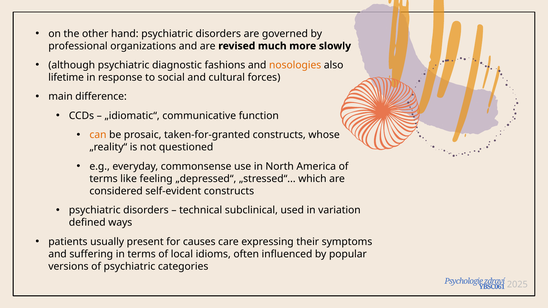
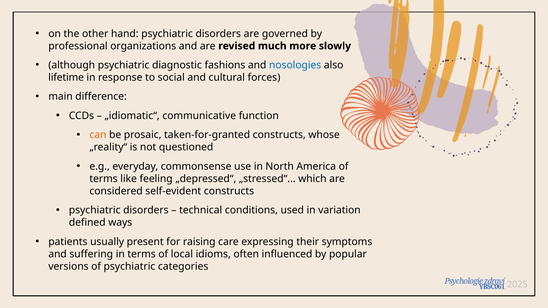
nosologies colour: orange -> blue (295, 65)
subclinical: subclinical -> conditions (251, 210)
causes: causes -> raising (199, 242)
